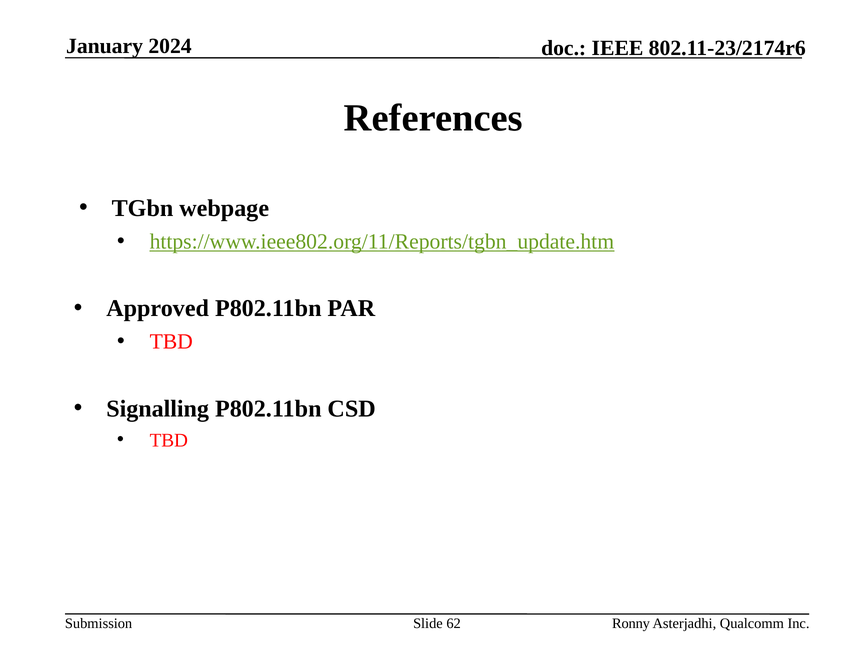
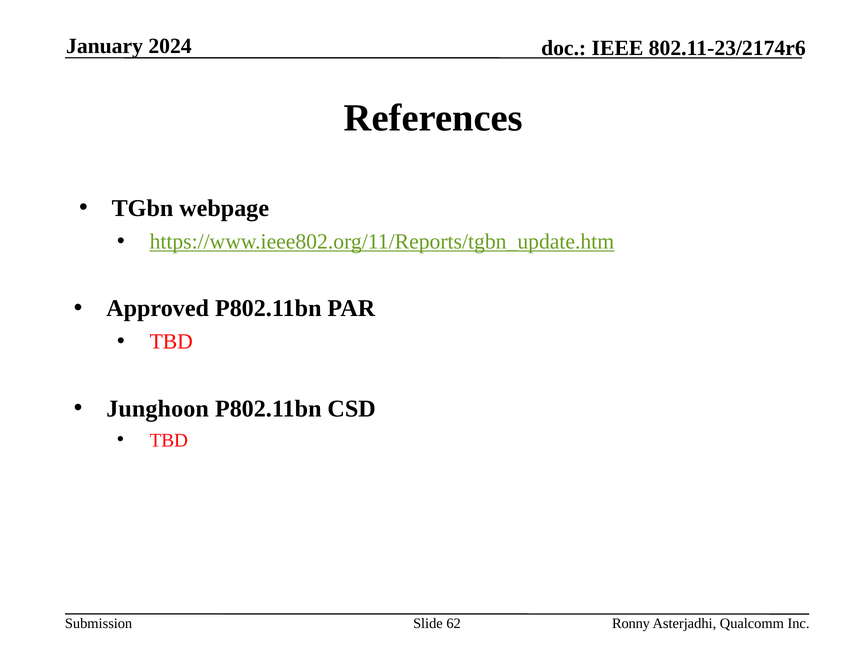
Signalling: Signalling -> Junghoon (158, 409)
